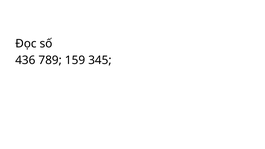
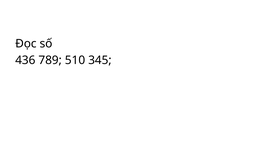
159: 159 -> 510 (75, 60)
